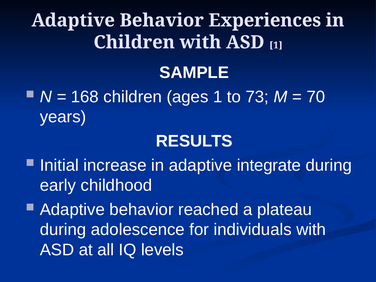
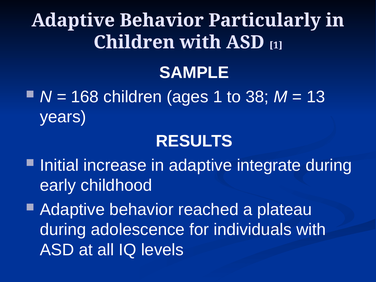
Experiences: Experiences -> Particularly (265, 20)
73: 73 -> 38 (257, 97)
70: 70 -> 13 (316, 97)
